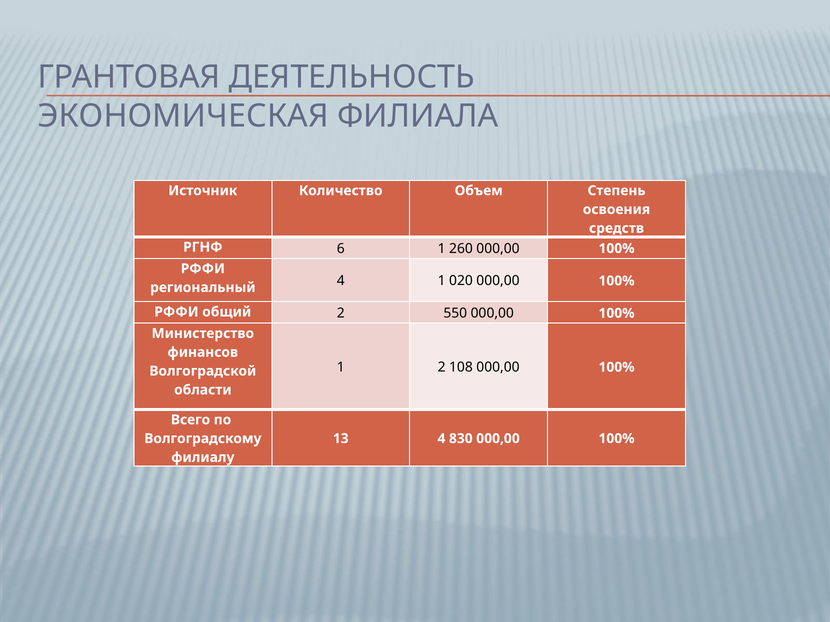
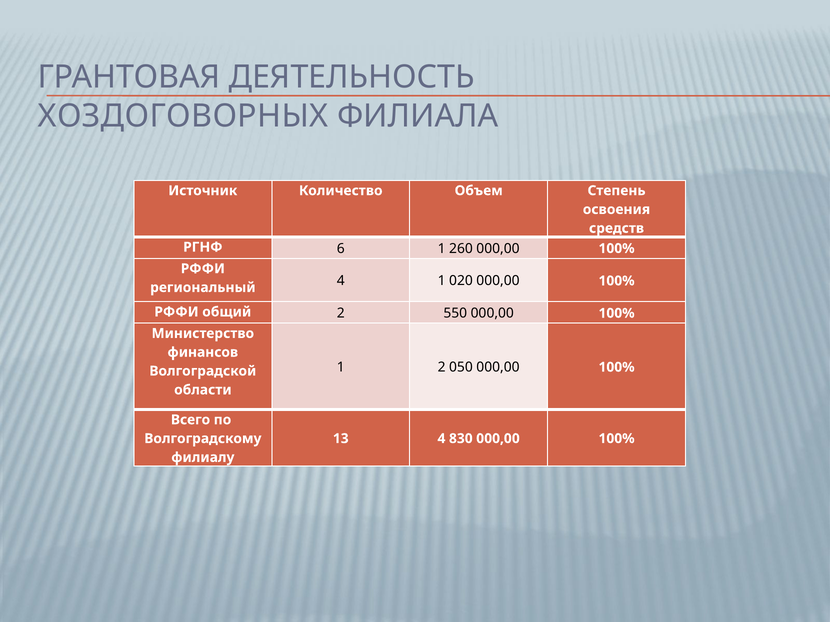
ЭКОНОМИЧЕСКАЯ: ЭКОНОМИЧЕСКАЯ -> ХОЗДОГОВОРНЫХ (183, 116)
108: 108 -> 050 (461, 367)
